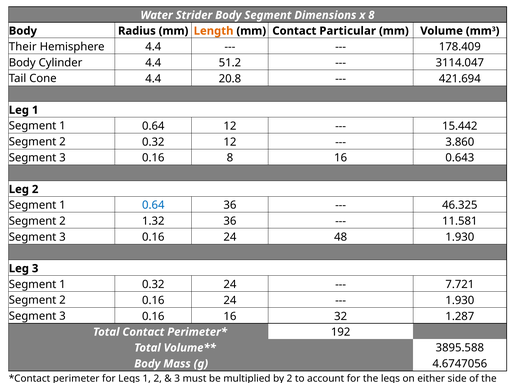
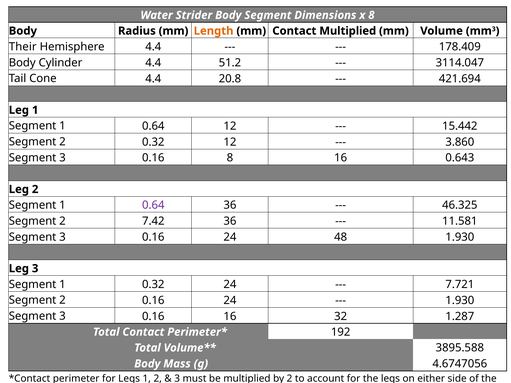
Contact Particular: Particular -> Multiplied (348, 31)
0.64 colour: blue -> purple (153, 205)
1.32: 1.32 -> 7.42 (153, 221)
